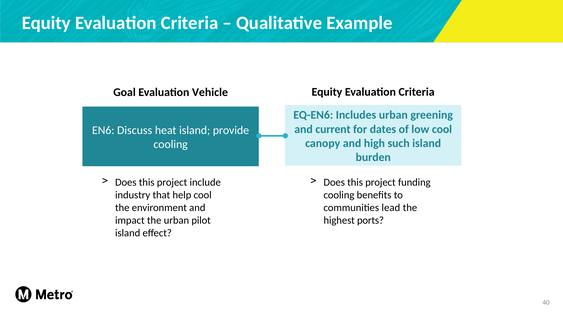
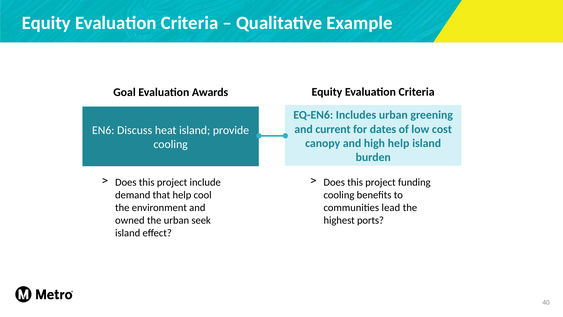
Vehicle: Vehicle -> Awards (210, 92)
low cool: cool -> cost (442, 129)
high such: such -> help (399, 143)
industry: industry -> demand (133, 195)
impact: impact -> owned (130, 220)
pilot: pilot -> seek (201, 220)
